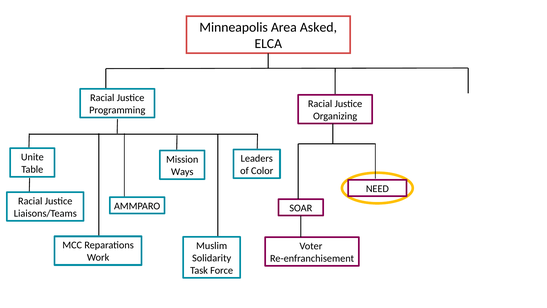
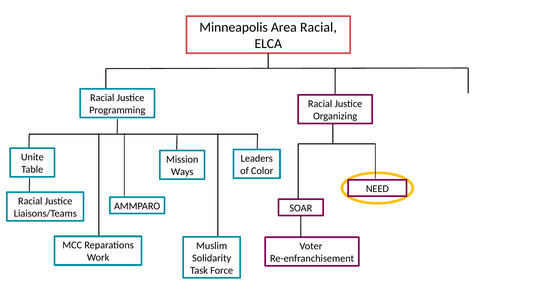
Area Asked: Asked -> Racial (318, 27)
